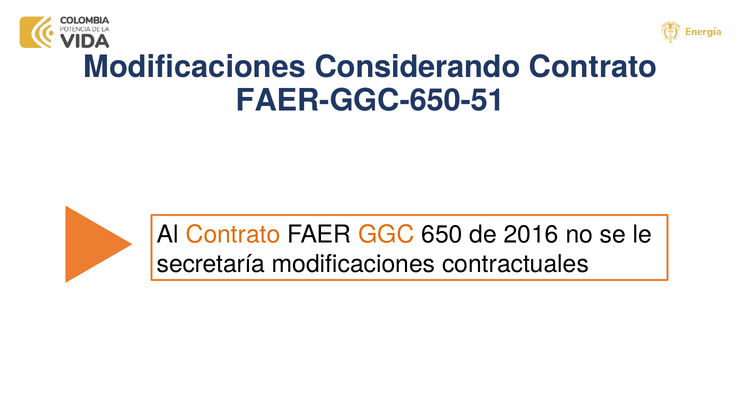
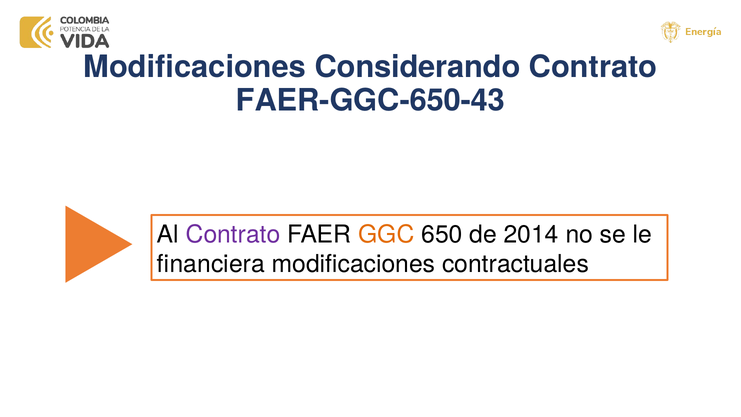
FAER-GGC-650-51: FAER-GGC-650-51 -> FAER-GGC-650-43 (371, 100)
Contrato colour: orange -> purple (233, 234)
2016: 2016 -> 2014 (531, 234)
secretaría: secretaría -> financiera (211, 264)
